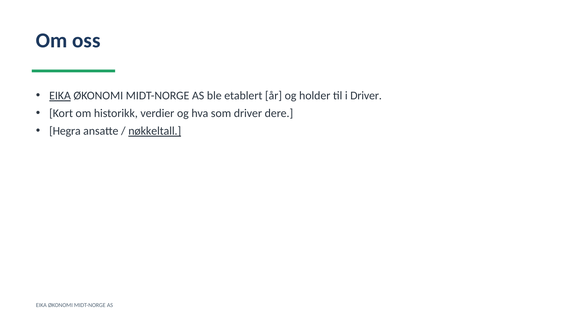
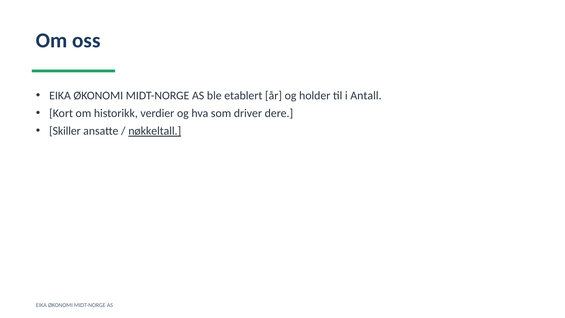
EIKA underline: present -> none (60, 96)
i Driver: Driver -> Antall (366, 96)
Hegra: Hegra -> Skiller (65, 131)
